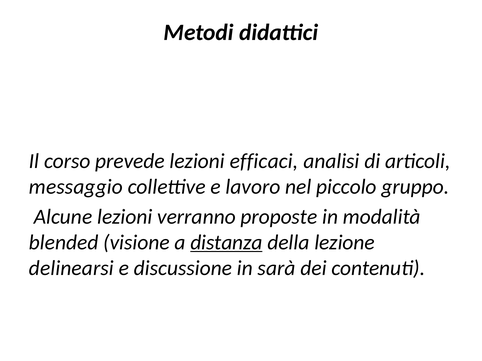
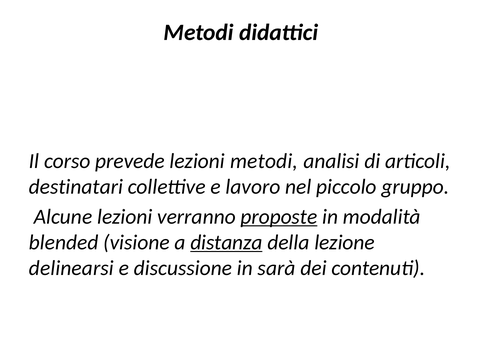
lezioni efficaci: efficaci -> metodi (264, 161)
messaggio: messaggio -> destinatari (76, 187)
proposte underline: none -> present (279, 217)
